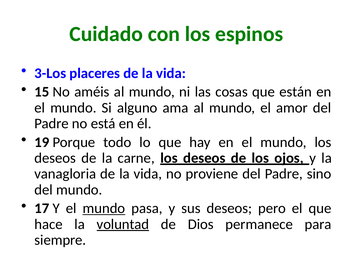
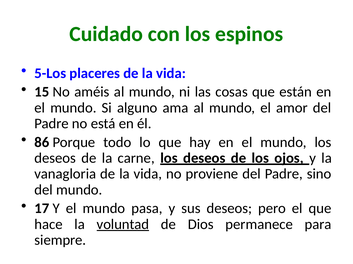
3-Los: 3-Los -> 5-Los (50, 73)
19: 19 -> 86 (42, 143)
mundo underline: present -> none (104, 209)
